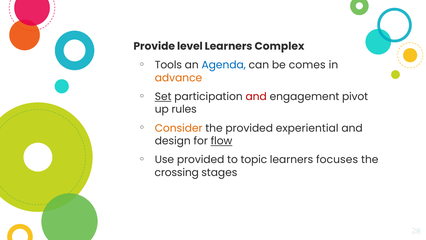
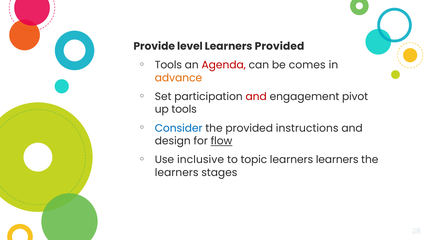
Learners Complex: Complex -> Provided (279, 46)
Agenda colour: blue -> red (224, 65)
Set underline: present -> none (163, 97)
up rules: rules -> tools (184, 109)
Consider colour: orange -> blue (179, 128)
experiential: experiential -> instructions (307, 128)
Use provided: provided -> inclusive (201, 159)
learners focuses: focuses -> learners (337, 159)
crossing: crossing -> learners (177, 172)
